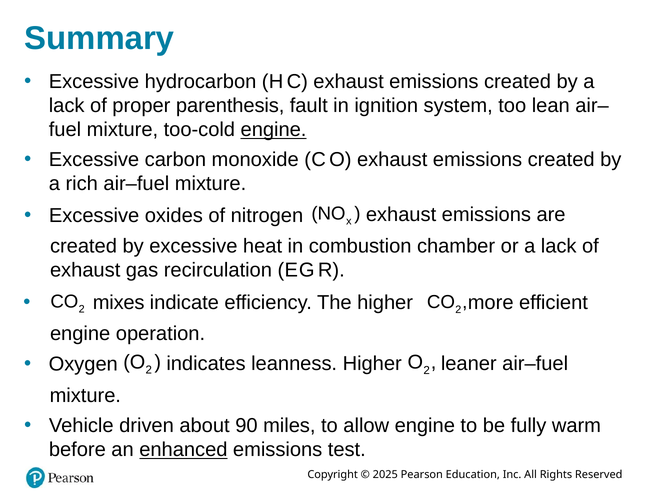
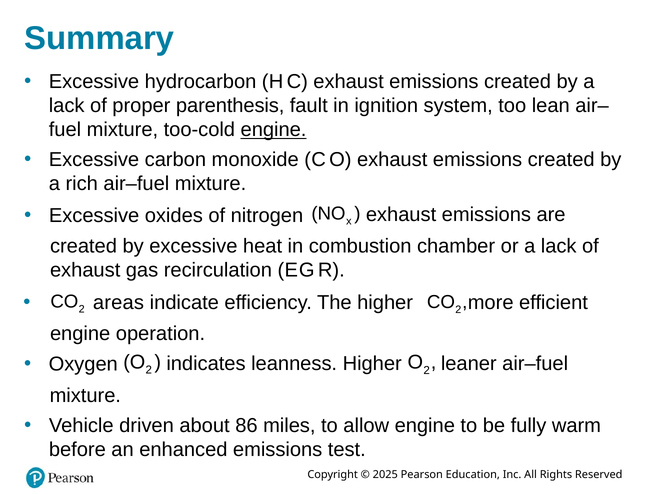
mixes: mixes -> areas (118, 303)
90: 90 -> 86 (246, 426)
enhanced underline: present -> none (183, 450)
